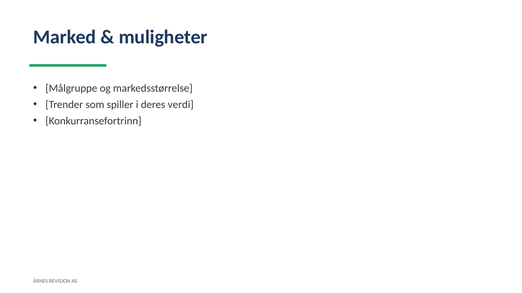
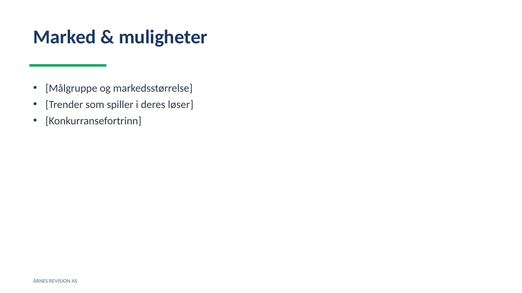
verdi: verdi -> løser (181, 105)
